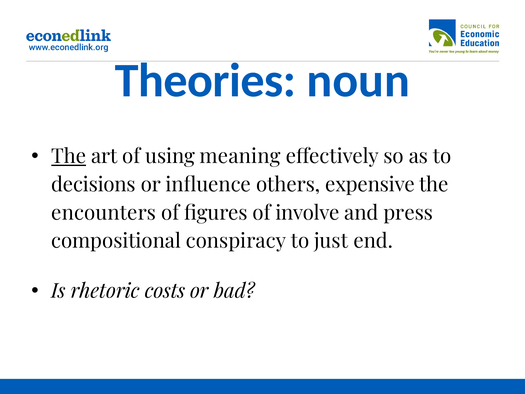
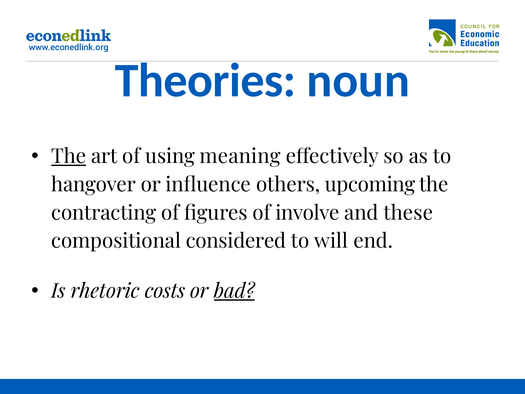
decisions: decisions -> hangover (93, 185)
expensive: expensive -> upcoming (370, 185)
encounters: encounters -> contracting (104, 213)
press: press -> these (408, 213)
conspiracy: conspiracy -> considered (236, 241)
just: just -> will (331, 241)
bad underline: none -> present (234, 291)
